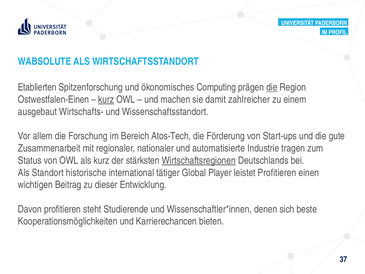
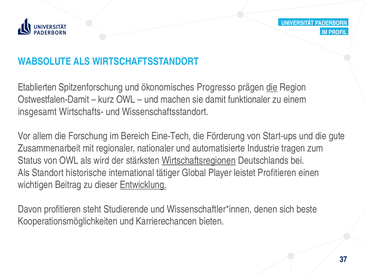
Computing: Computing -> Progresso (216, 87)
Ostwestfalen-Einen: Ostwestfalen-Einen -> Ostwestfalen-Damit (54, 99)
kurz underline: present -> none (106, 99)
zahlreicher: zahlreicher -> funktionaler (249, 99)
ausgebaut: ausgebaut -> insgesamt (37, 112)
Atos-Tech: Atos-Tech -> Eine-Tech (171, 136)
als kurz: kurz -> wird (101, 160)
Entwicklung underline: none -> present (143, 185)
